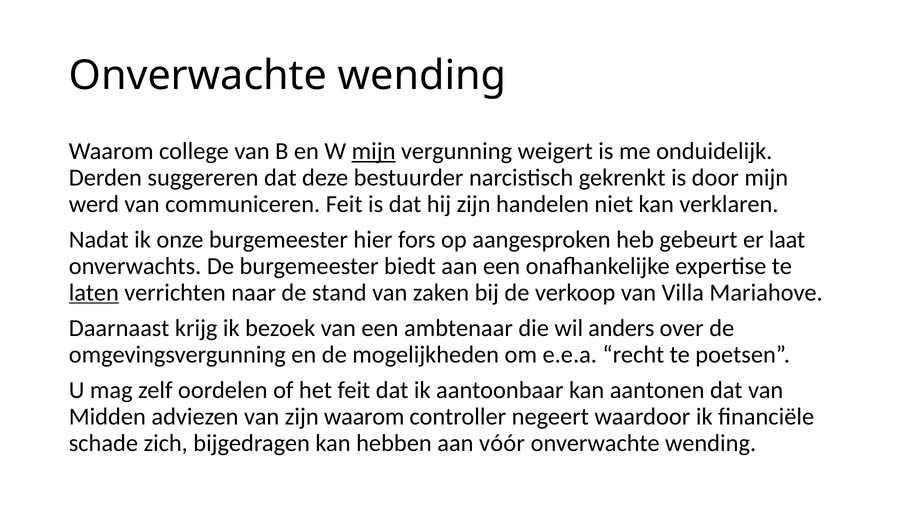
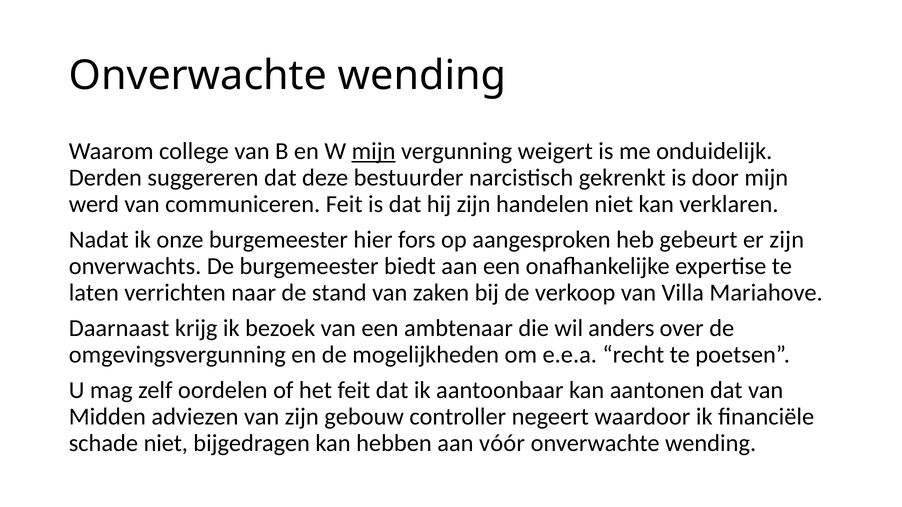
er laat: laat -> zijn (787, 240)
laten underline: present -> none (94, 293)
zijn waarom: waarom -> gebouw (364, 417)
schade zich: zich -> niet (166, 443)
